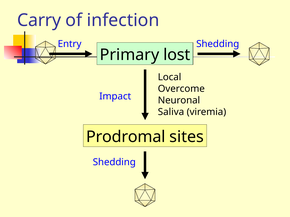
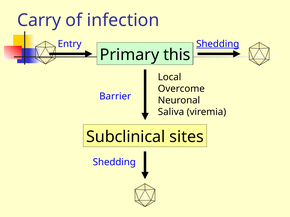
Shedding underline: none -> present (218, 44)
lost: lost -> this (177, 55)
Impact: Impact -> Barrier (115, 97)
Prodromal: Prodromal -> Subclinical (126, 137)
